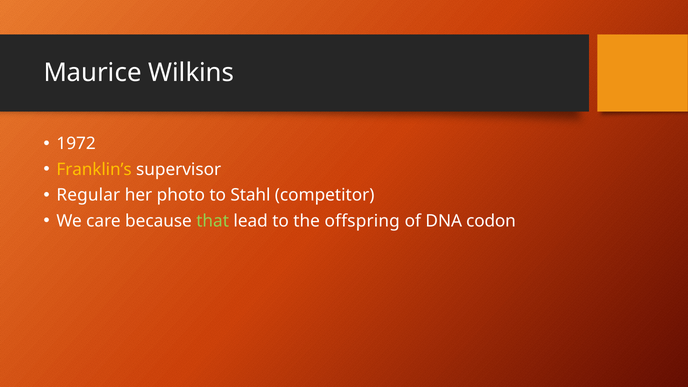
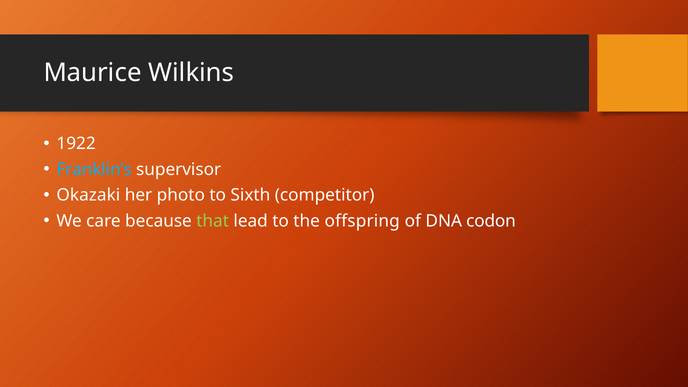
1972: 1972 -> 1922 (76, 144)
Franklin’s colour: yellow -> light blue (94, 169)
Regular: Regular -> Okazaki (88, 195)
Stahl: Stahl -> Sixth (250, 195)
